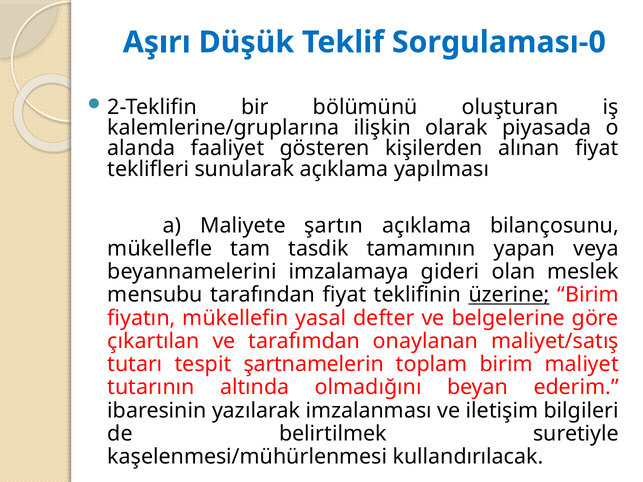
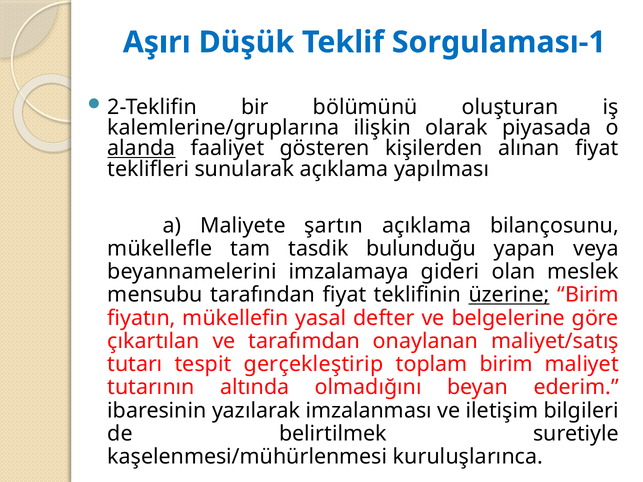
Sorgulaması-0: Sorgulaması-0 -> Sorgulaması-1 (499, 42)
alanda underline: none -> present (141, 148)
tamamının: tamamının -> bulunduğu (421, 249)
şartnamelerin: şartnamelerin -> gerçekleştirip (313, 364)
kullandırılacak: kullandırılacak -> kuruluşlarınca (468, 457)
